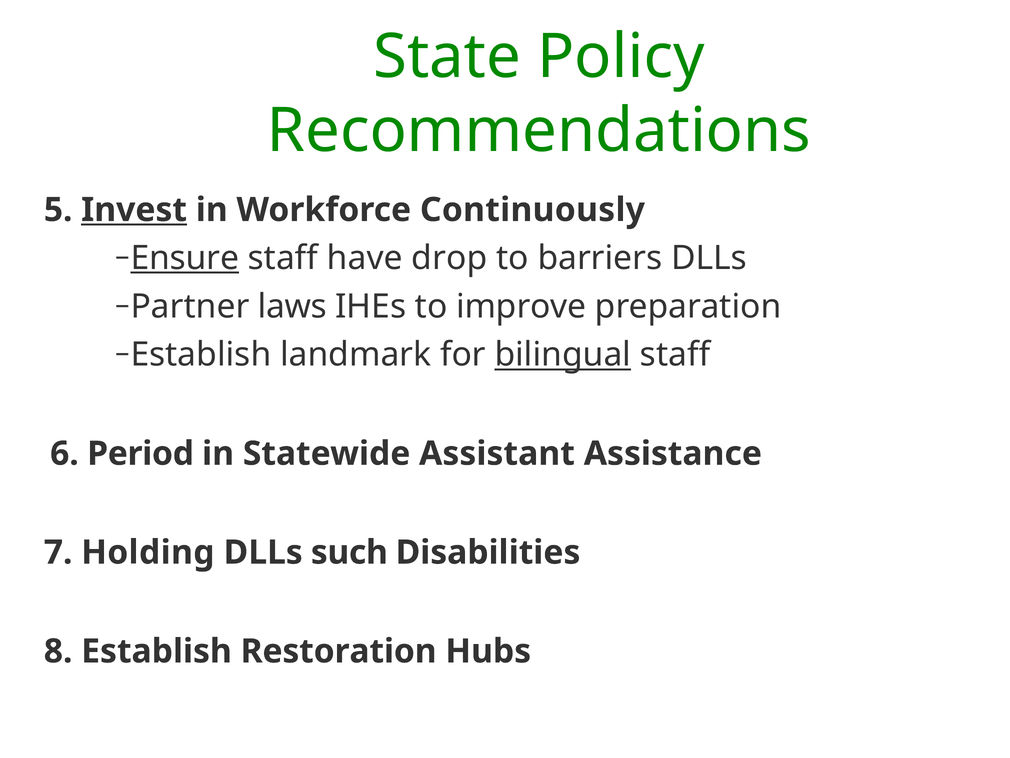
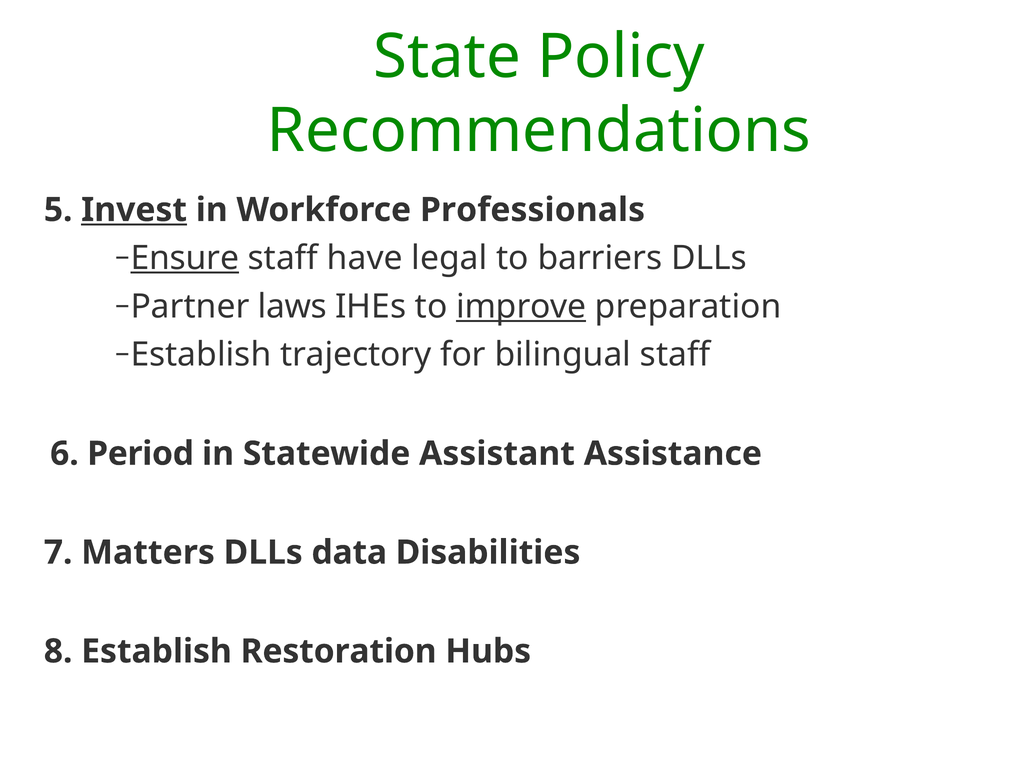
Continuously: Continuously -> Professionals (532, 210)
drop: drop -> legal (449, 258)
improve underline: none -> present (521, 306)
landmark: landmark -> trajectory (356, 355)
bilingual underline: present -> none (563, 355)
Holding: Holding -> Matters (148, 552)
such: such -> data (349, 552)
